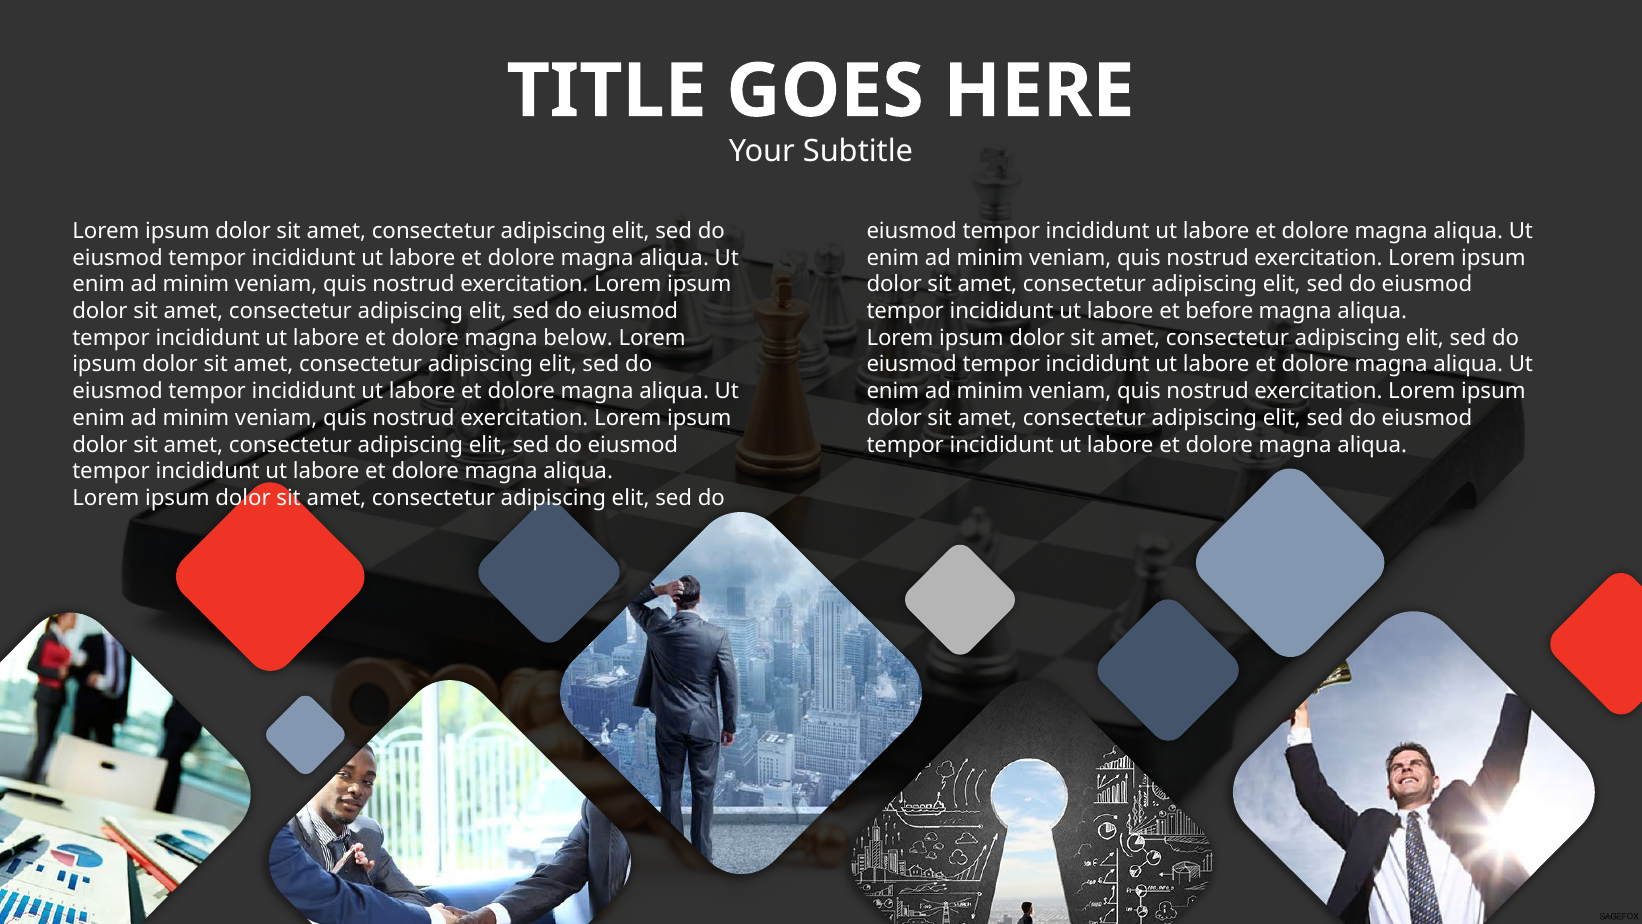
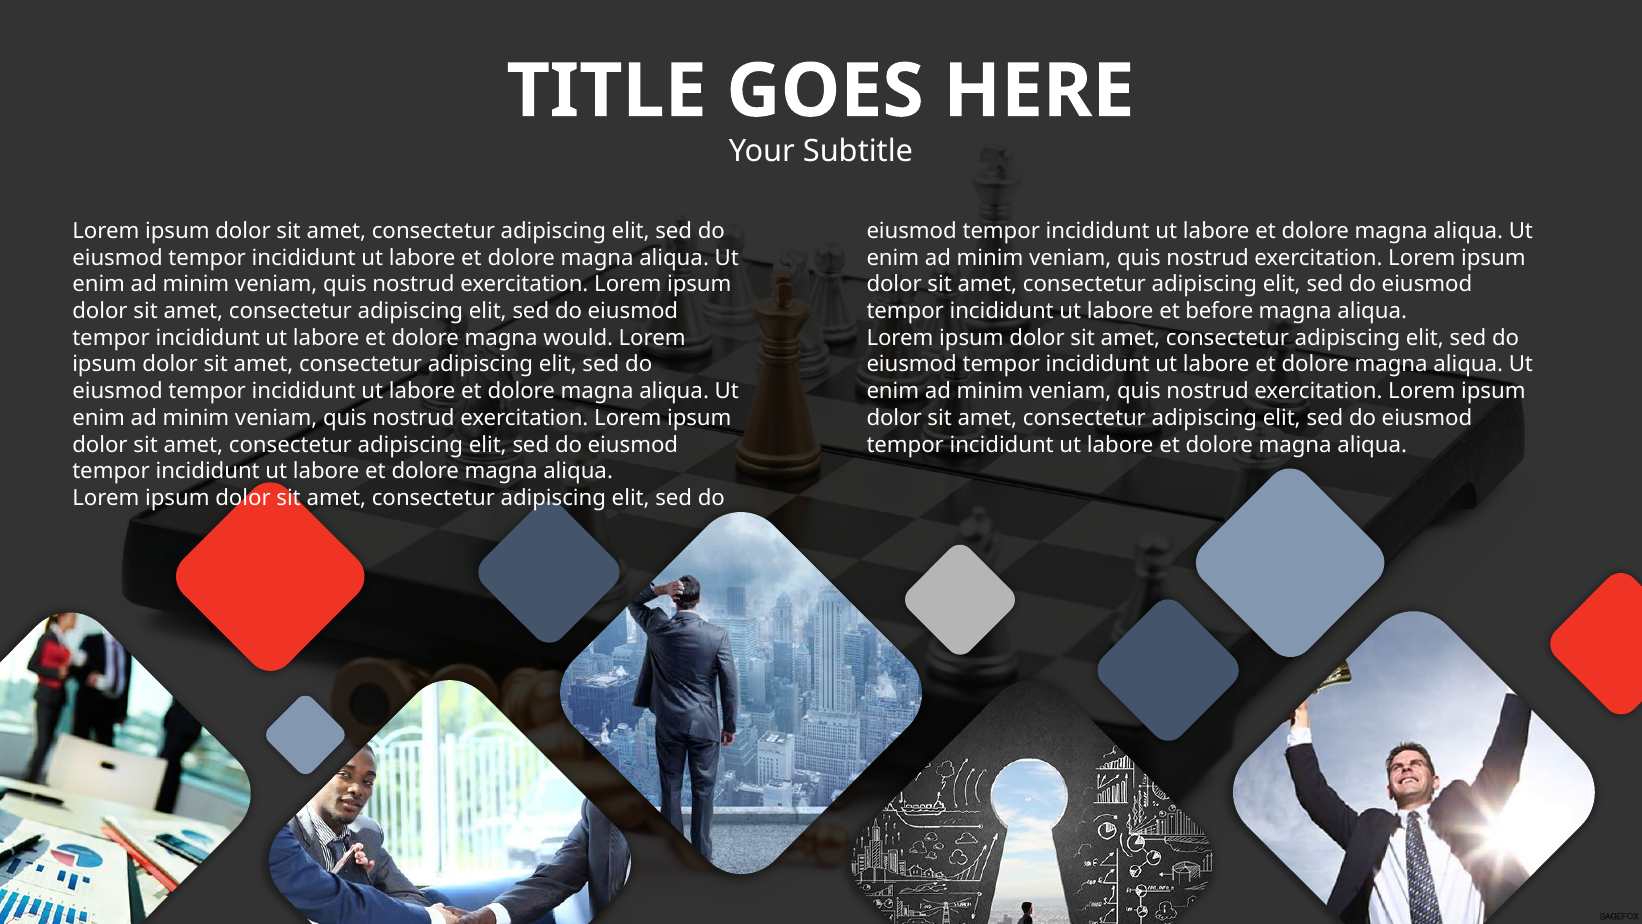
below: below -> would (578, 338)
